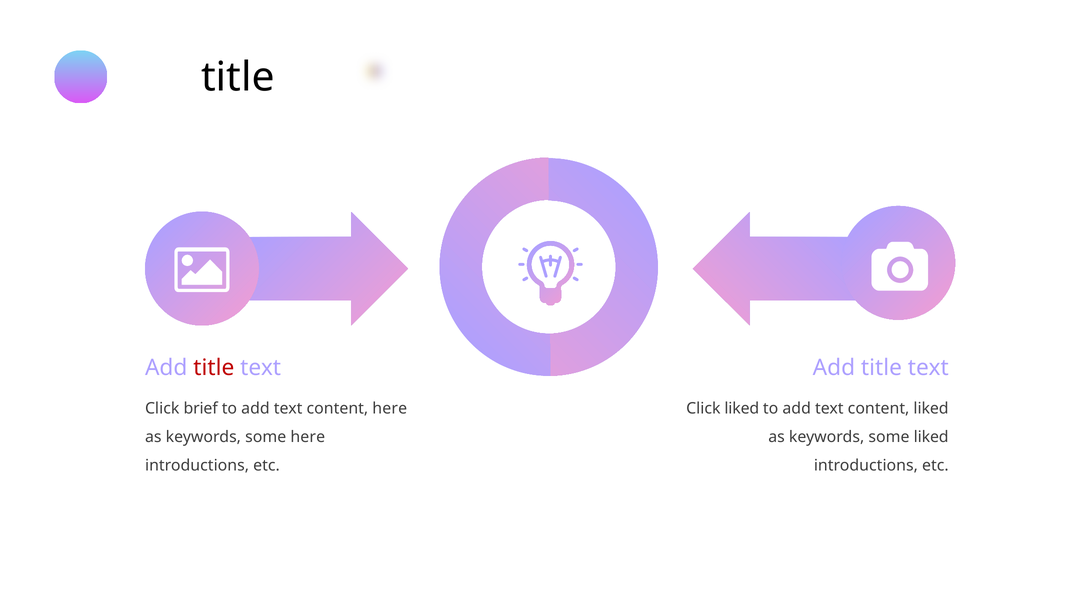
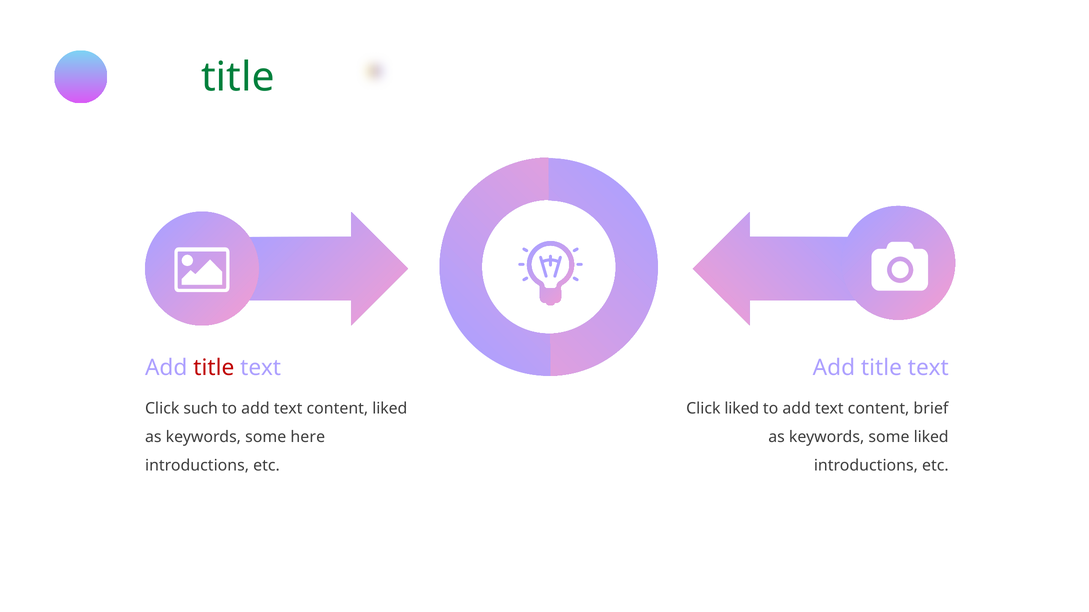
title colour: black -> green (238, 78)
brief: brief -> such (201, 409)
content here: here -> liked (390, 409)
content liked: liked -> brief (931, 409)
